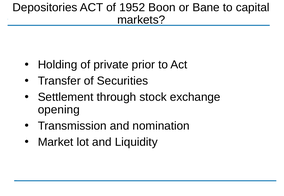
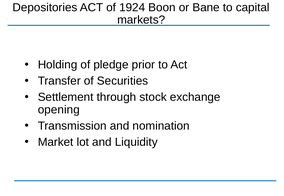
1952: 1952 -> 1924 (132, 7)
private: private -> pledge (111, 65)
